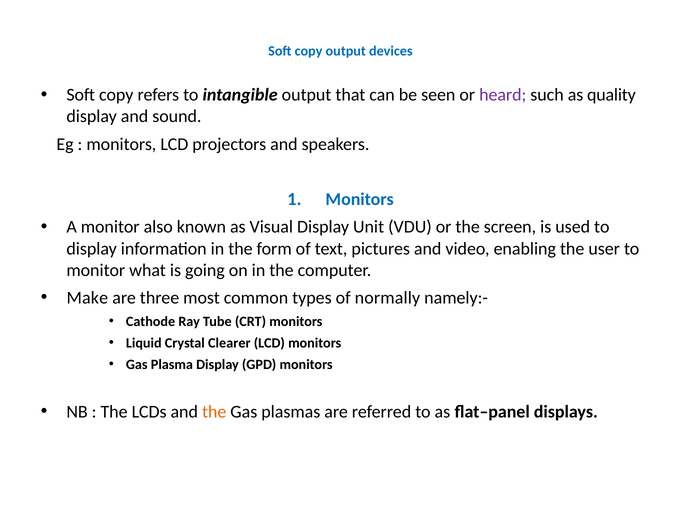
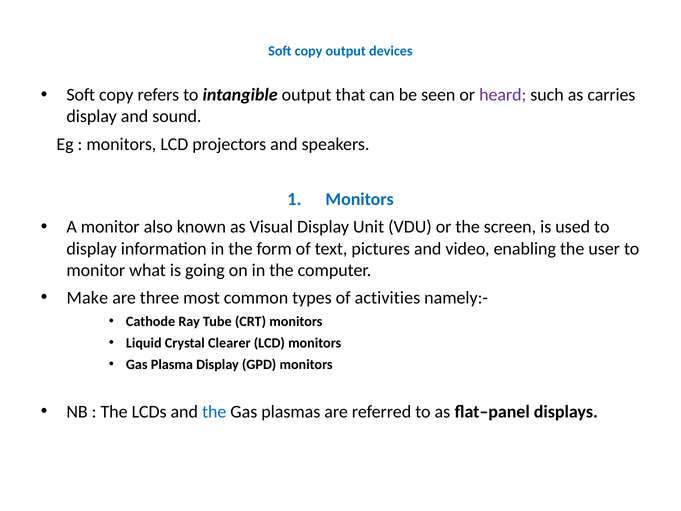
quality: quality -> carries (611, 95)
normally: normally -> activities (387, 298)
the colour: orange -> blue (214, 411)
